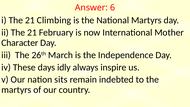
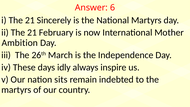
Climbing: Climbing -> Sincerely (54, 20)
Character: Character -> Ambition (20, 43)
